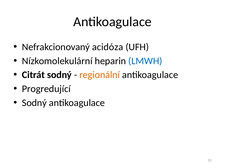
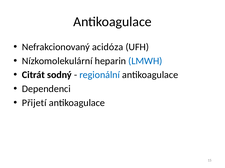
regionální colour: orange -> blue (100, 75)
Progredující: Progredující -> Dependenci (46, 89)
Sodný: Sodný -> Přijetí (34, 103)
